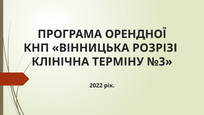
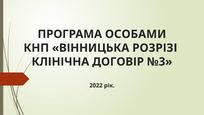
ОРЕНДНОЇ: ОРЕНДНОЇ -> ОСОБАМИ (136, 34)
ТЕРМІНУ: ТЕРМІНУ -> ДОГОВІР (118, 62)
